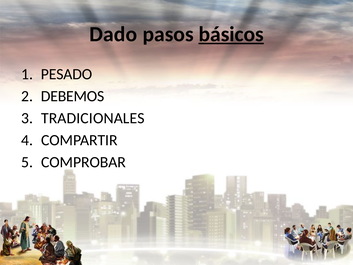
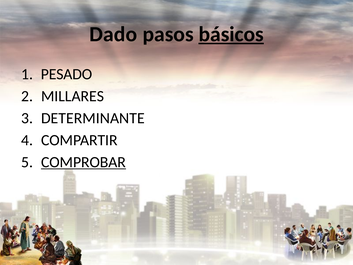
DEBEMOS: DEBEMOS -> MILLARES (73, 96)
TRADICIONALES: TRADICIONALES -> DETERMINANTE (93, 118)
COMPROBAR underline: none -> present (83, 162)
